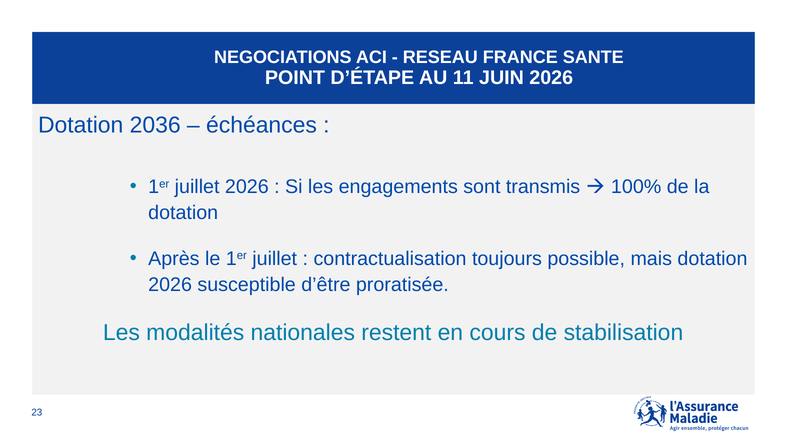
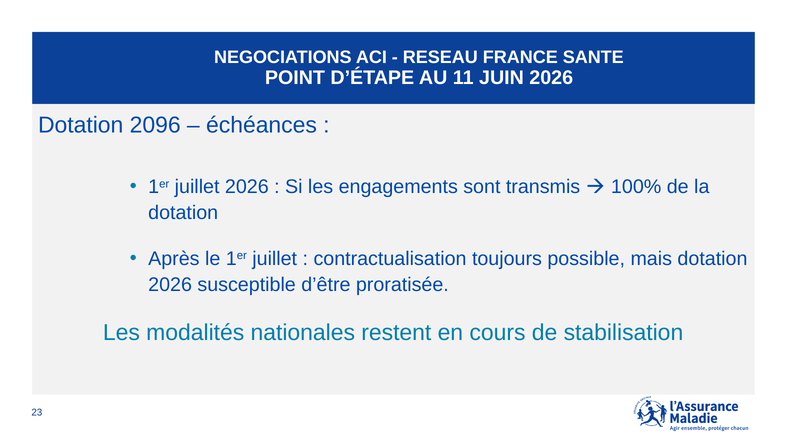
2036: 2036 -> 2096 (155, 125)
